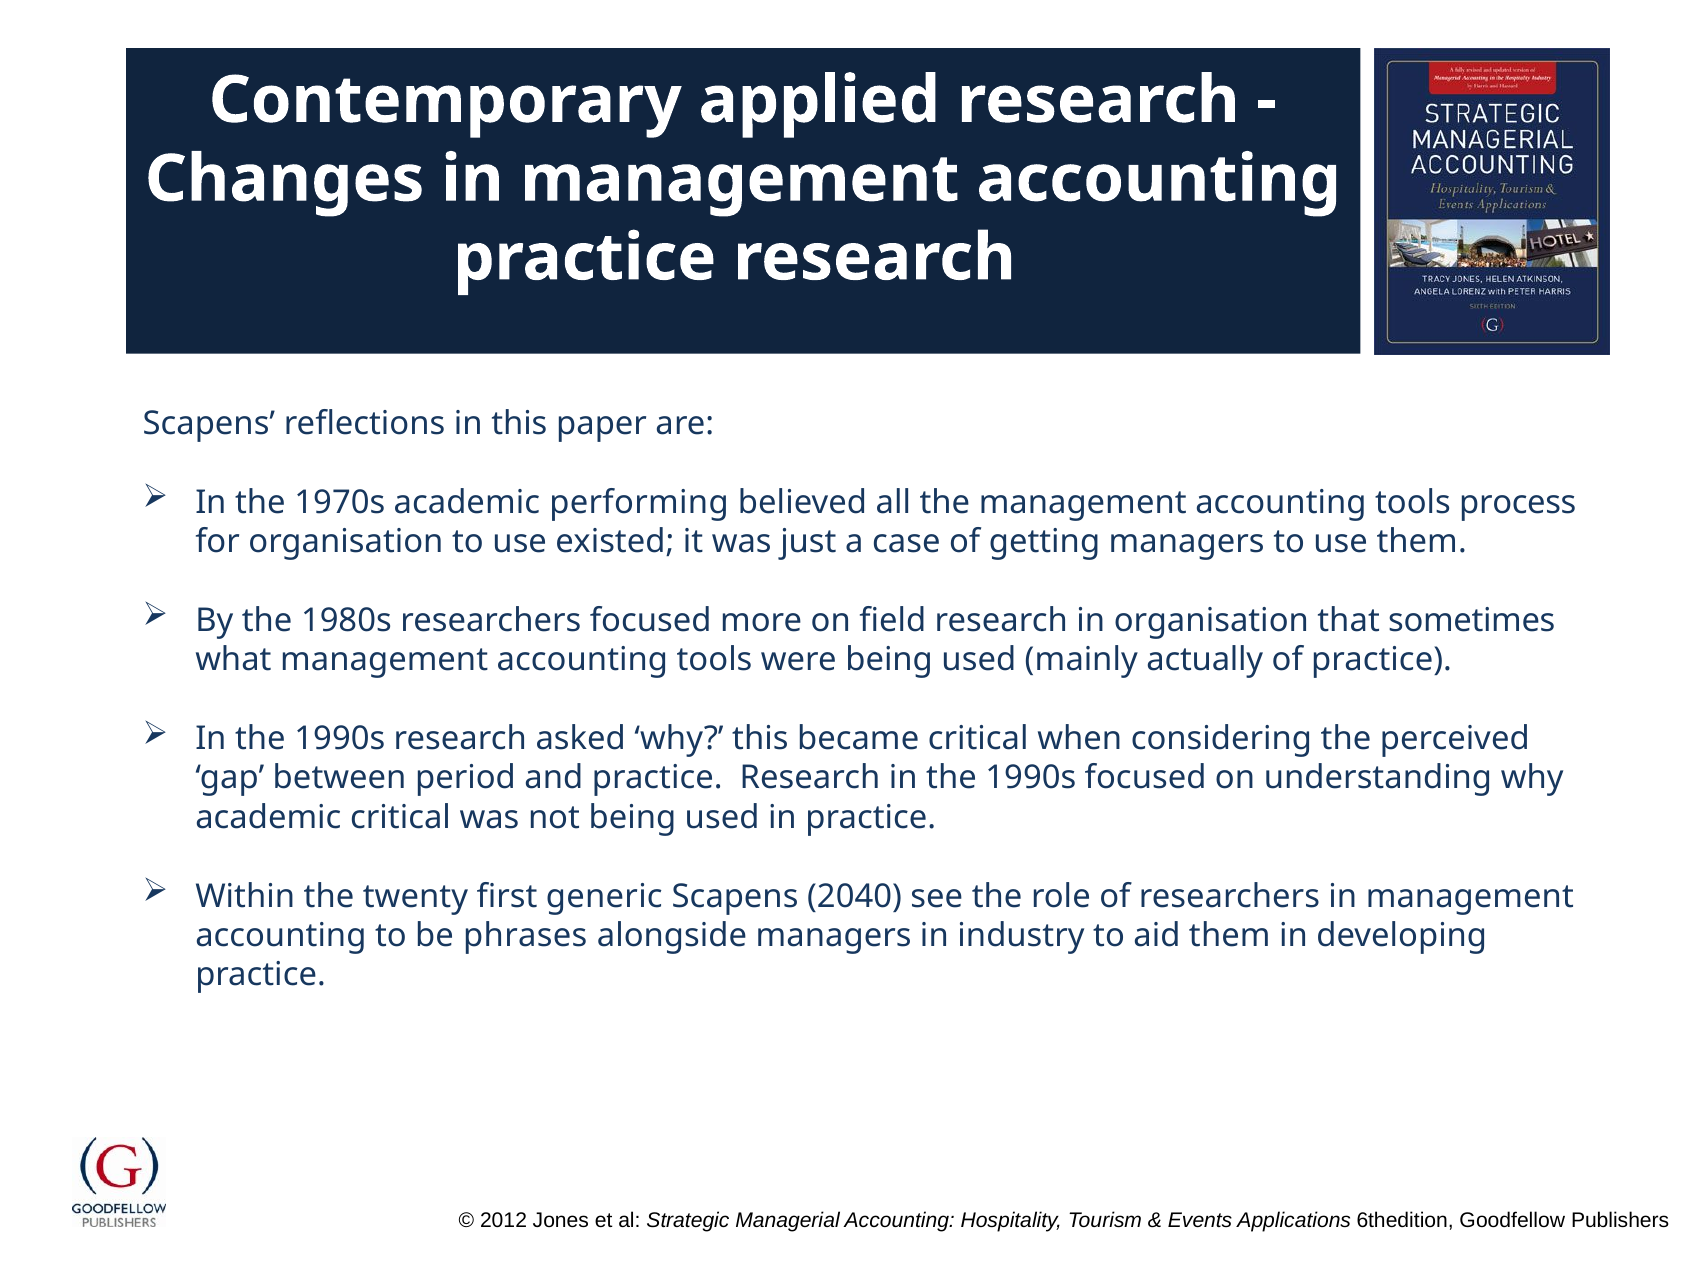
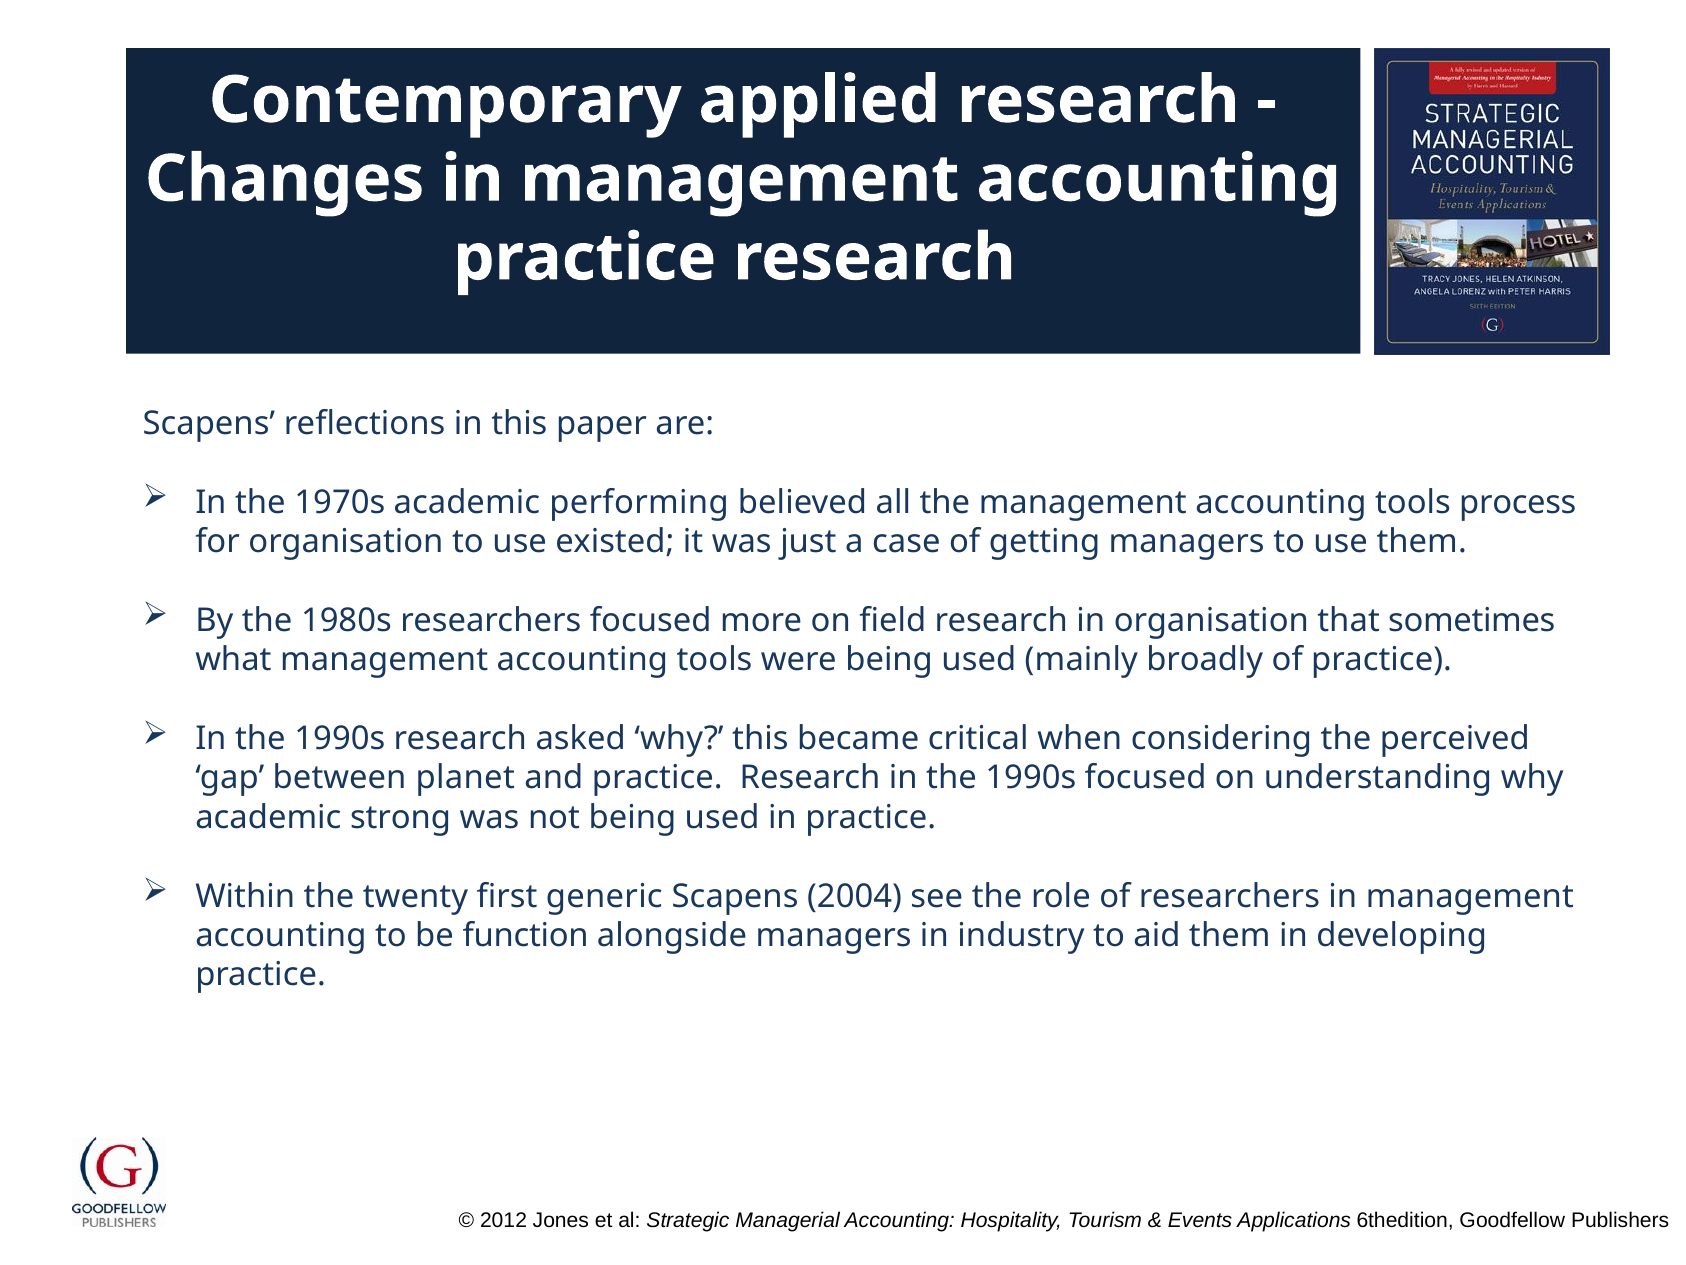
actually: actually -> broadly (1205, 660)
period: period -> planet (465, 778)
academic critical: critical -> strong (401, 817)
2040: 2040 -> 2004 (855, 896)
phrases: phrases -> function (526, 935)
